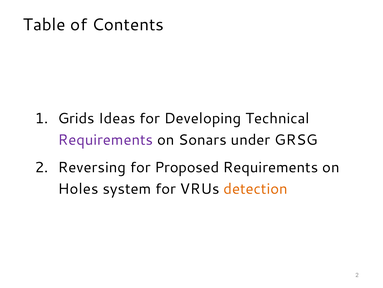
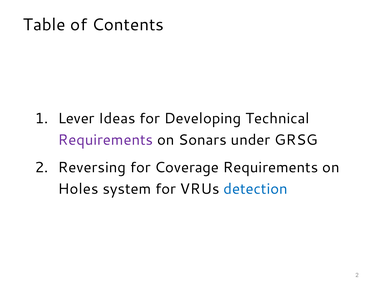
Grids: Grids -> Lever (76, 118)
Proposed: Proposed -> Coverage (187, 167)
detection colour: orange -> blue (256, 189)
